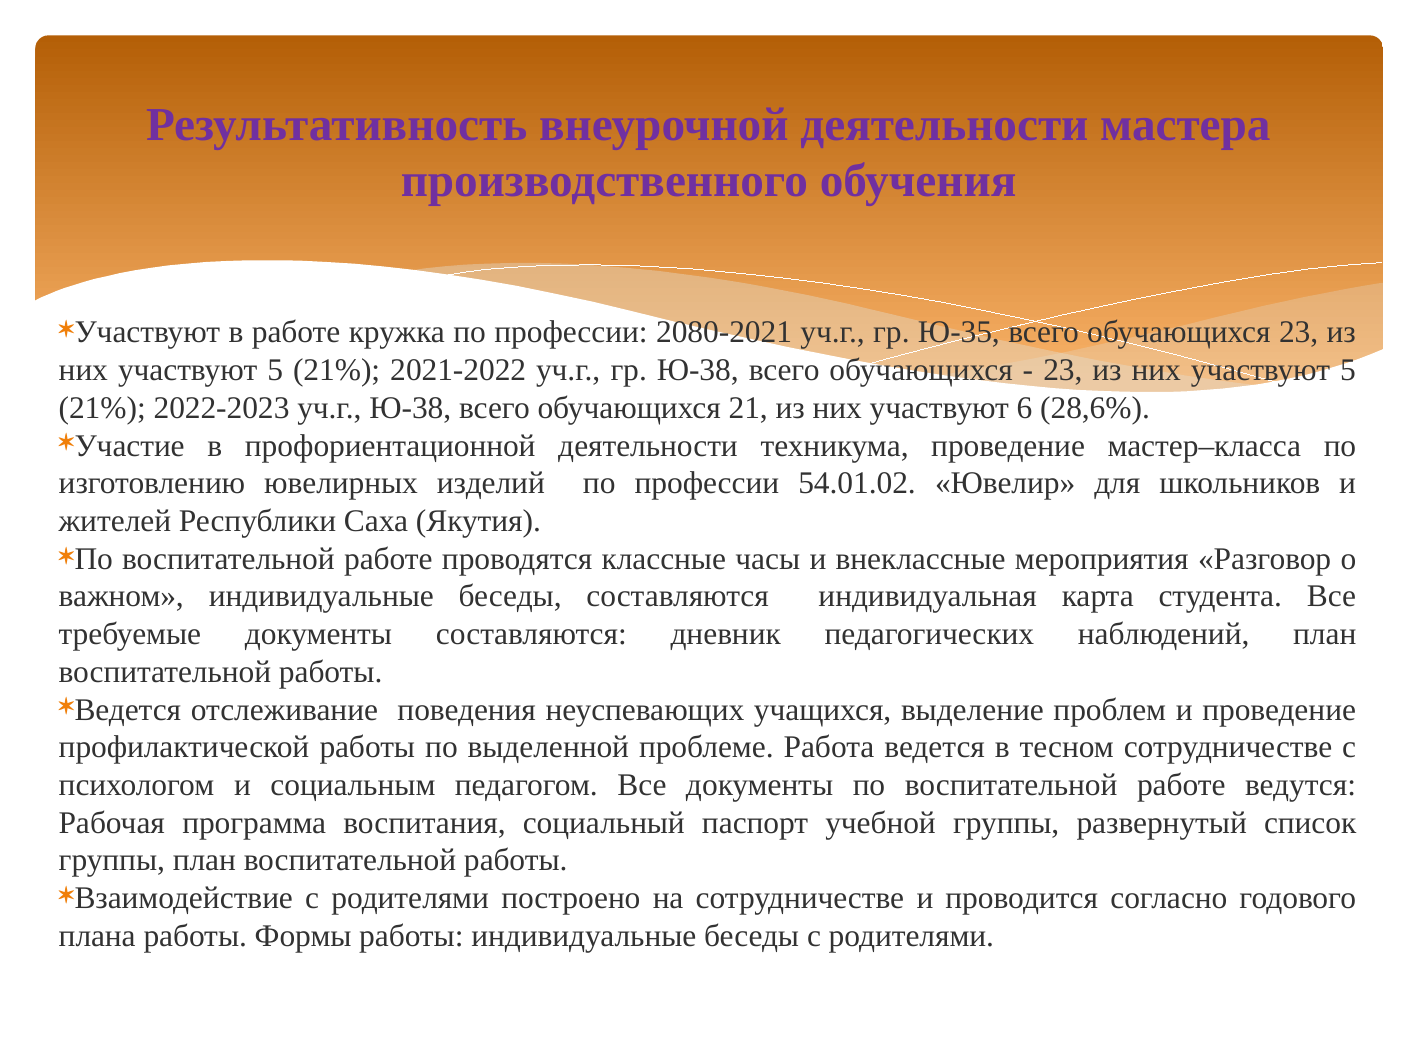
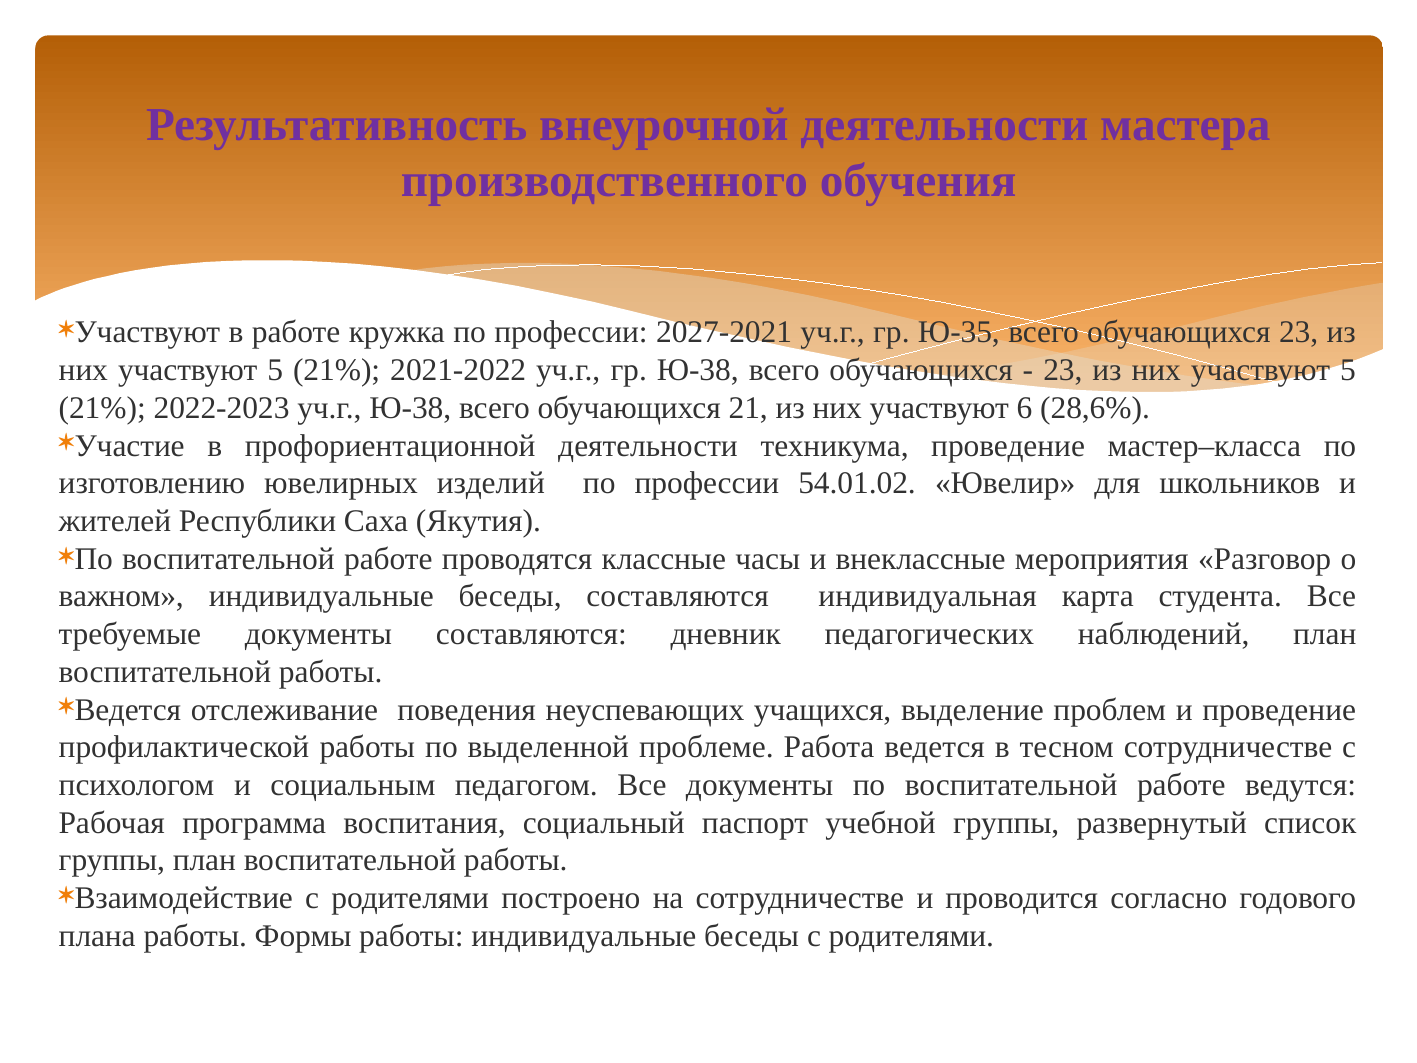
2080-2021: 2080-2021 -> 2027-2021 (724, 332)
